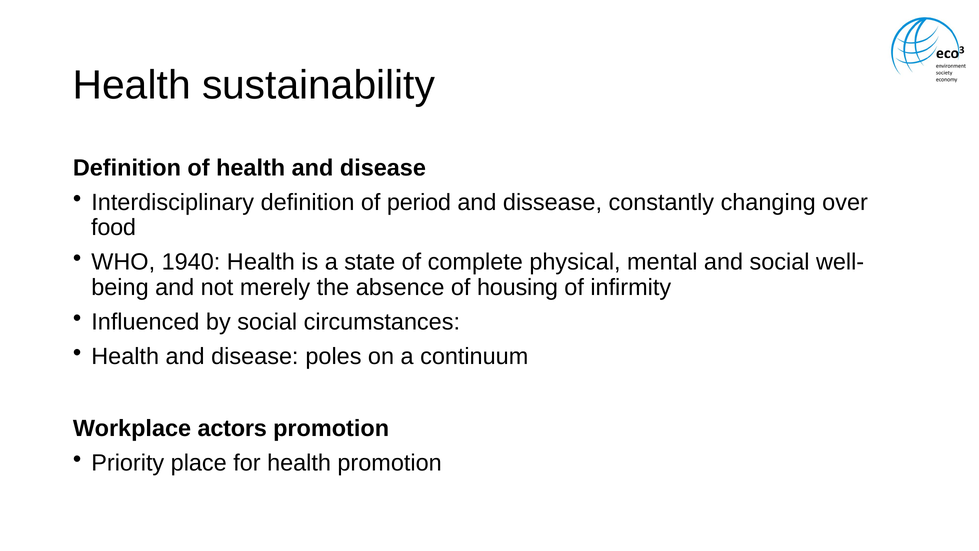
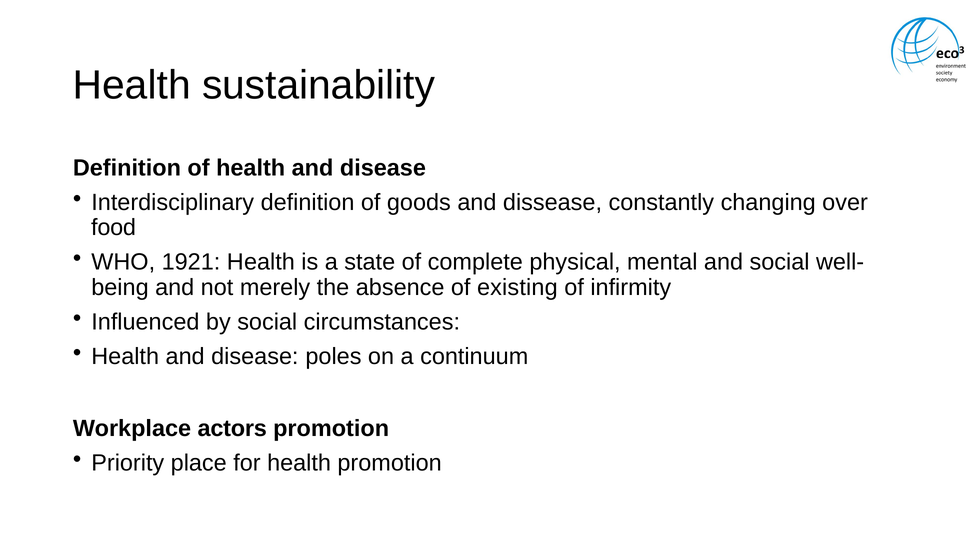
period: period -> goods (419, 202)
1940: 1940 -> 1921 (191, 262)
housing: housing -> existing (517, 287)
